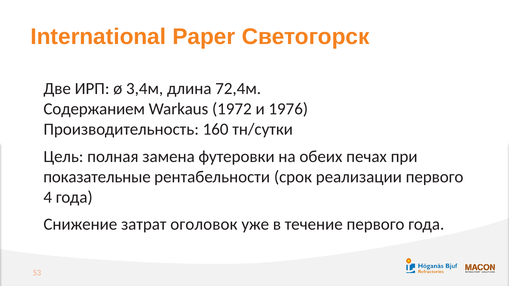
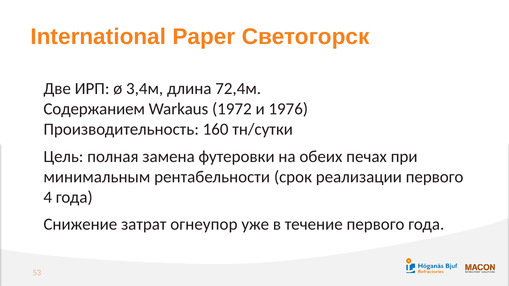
показательные: показательные -> минимальным (97, 177)
оголовок: оголовок -> огнеупор (204, 225)
